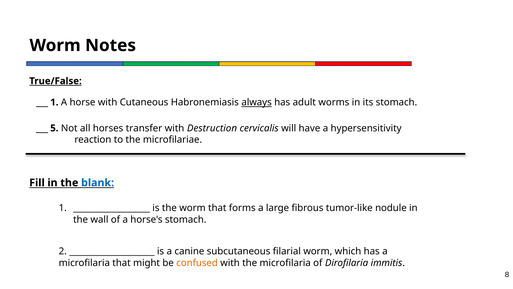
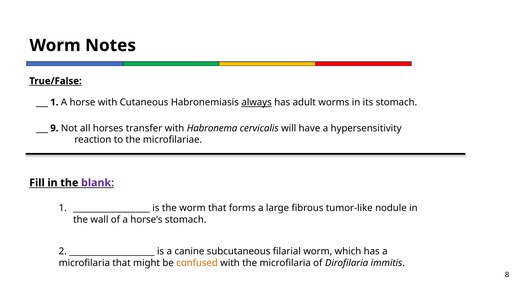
5: 5 -> 9 (54, 128)
Destruction: Destruction -> Habronema (212, 128)
blank colour: blue -> purple (98, 182)
